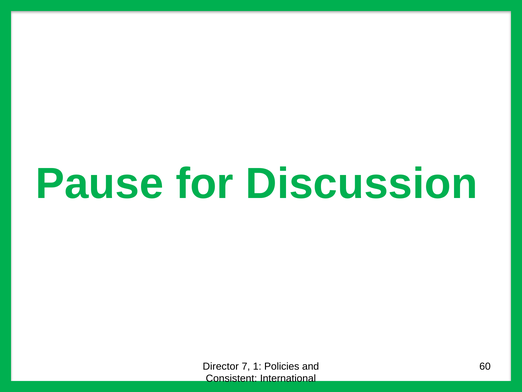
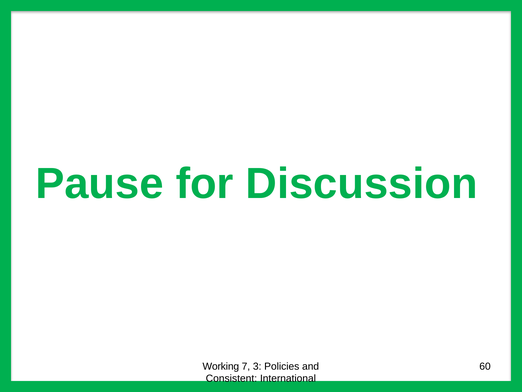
Director: Director -> Working (221, 366)
1: 1 -> 3 (257, 366)
